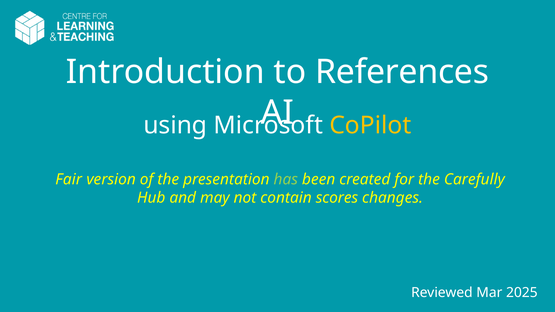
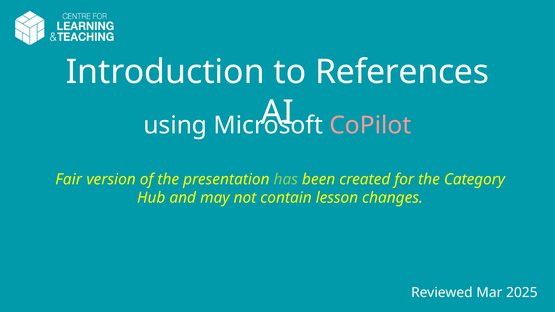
CoPilot colour: yellow -> pink (370, 126)
Carefully: Carefully -> Category (474, 179)
scores: scores -> lesson (337, 198)
